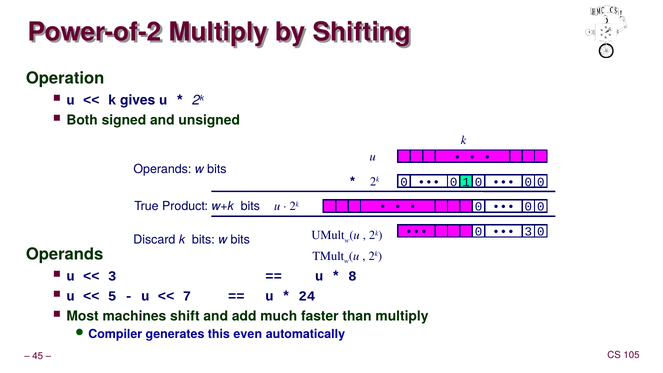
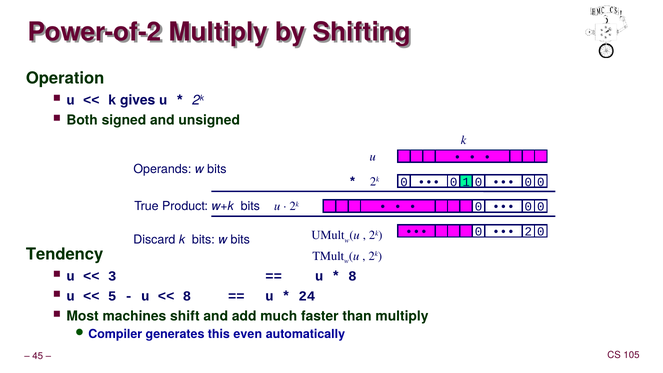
0 3: 3 -> 2 (528, 232)
Operands: Operands -> Tendency (65, 254)
7: 7 -> 8 (187, 296)
